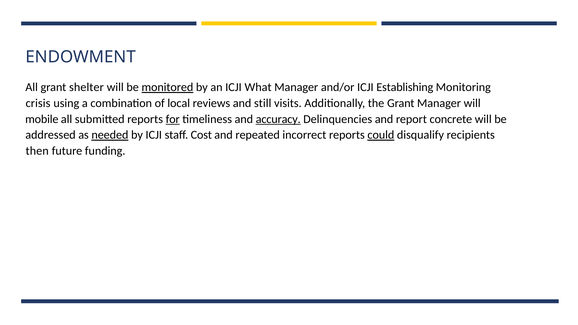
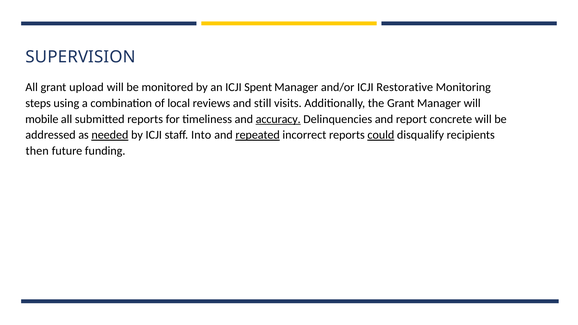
ENDOWMENT: ENDOWMENT -> SUPERVISION (81, 57)
shelter: shelter -> upload (86, 87)
monitored underline: present -> none (167, 87)
What: What -> Spent (258, 87)
Establishing: Establishing -> Restorative (405, 87)
crisis: crisis -> steps (38, 103)
for underline: present -> none (173, 119)
Cost: Cost -> Into (201, 135)
repeated underline: none -> present (258, 135)
